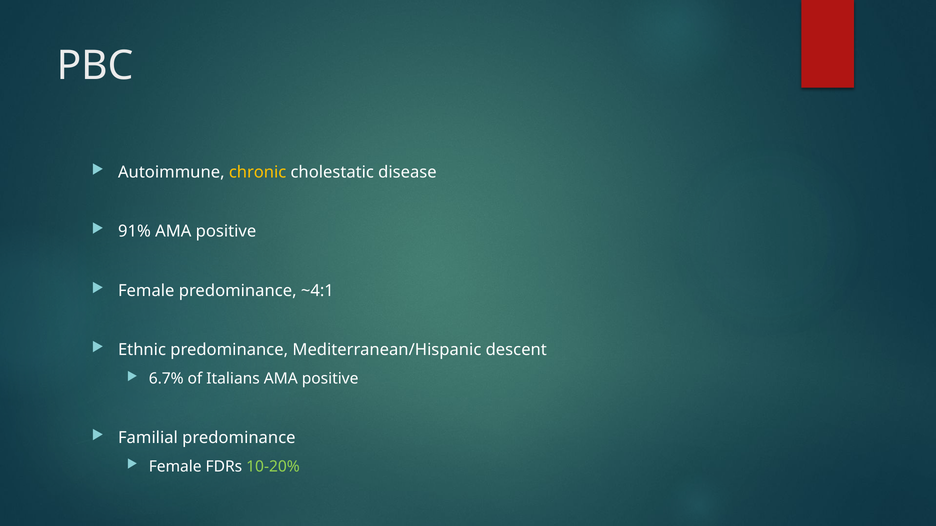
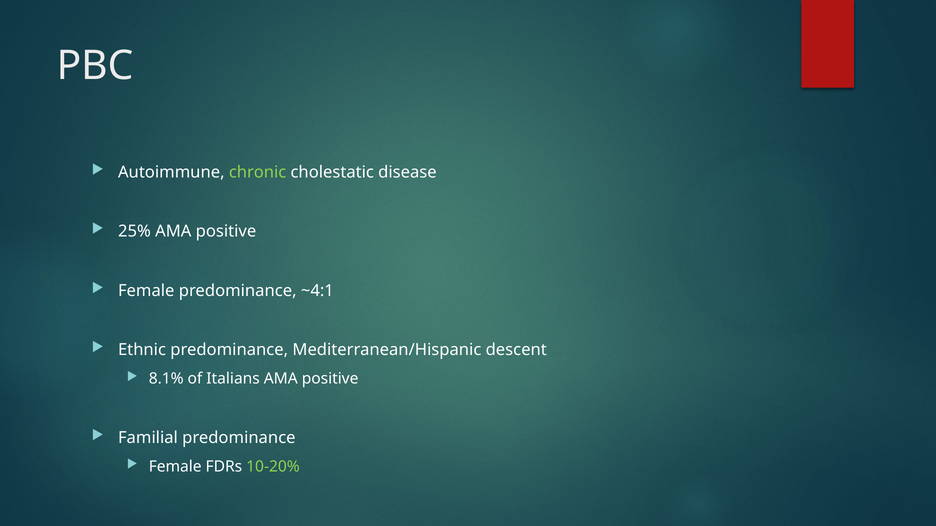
chronic colour: yellow -> light green (258, 172)
91%: 91% -> 25% (134, 232)
6.7%: 6.7% -> 8.1% (166, 379)
